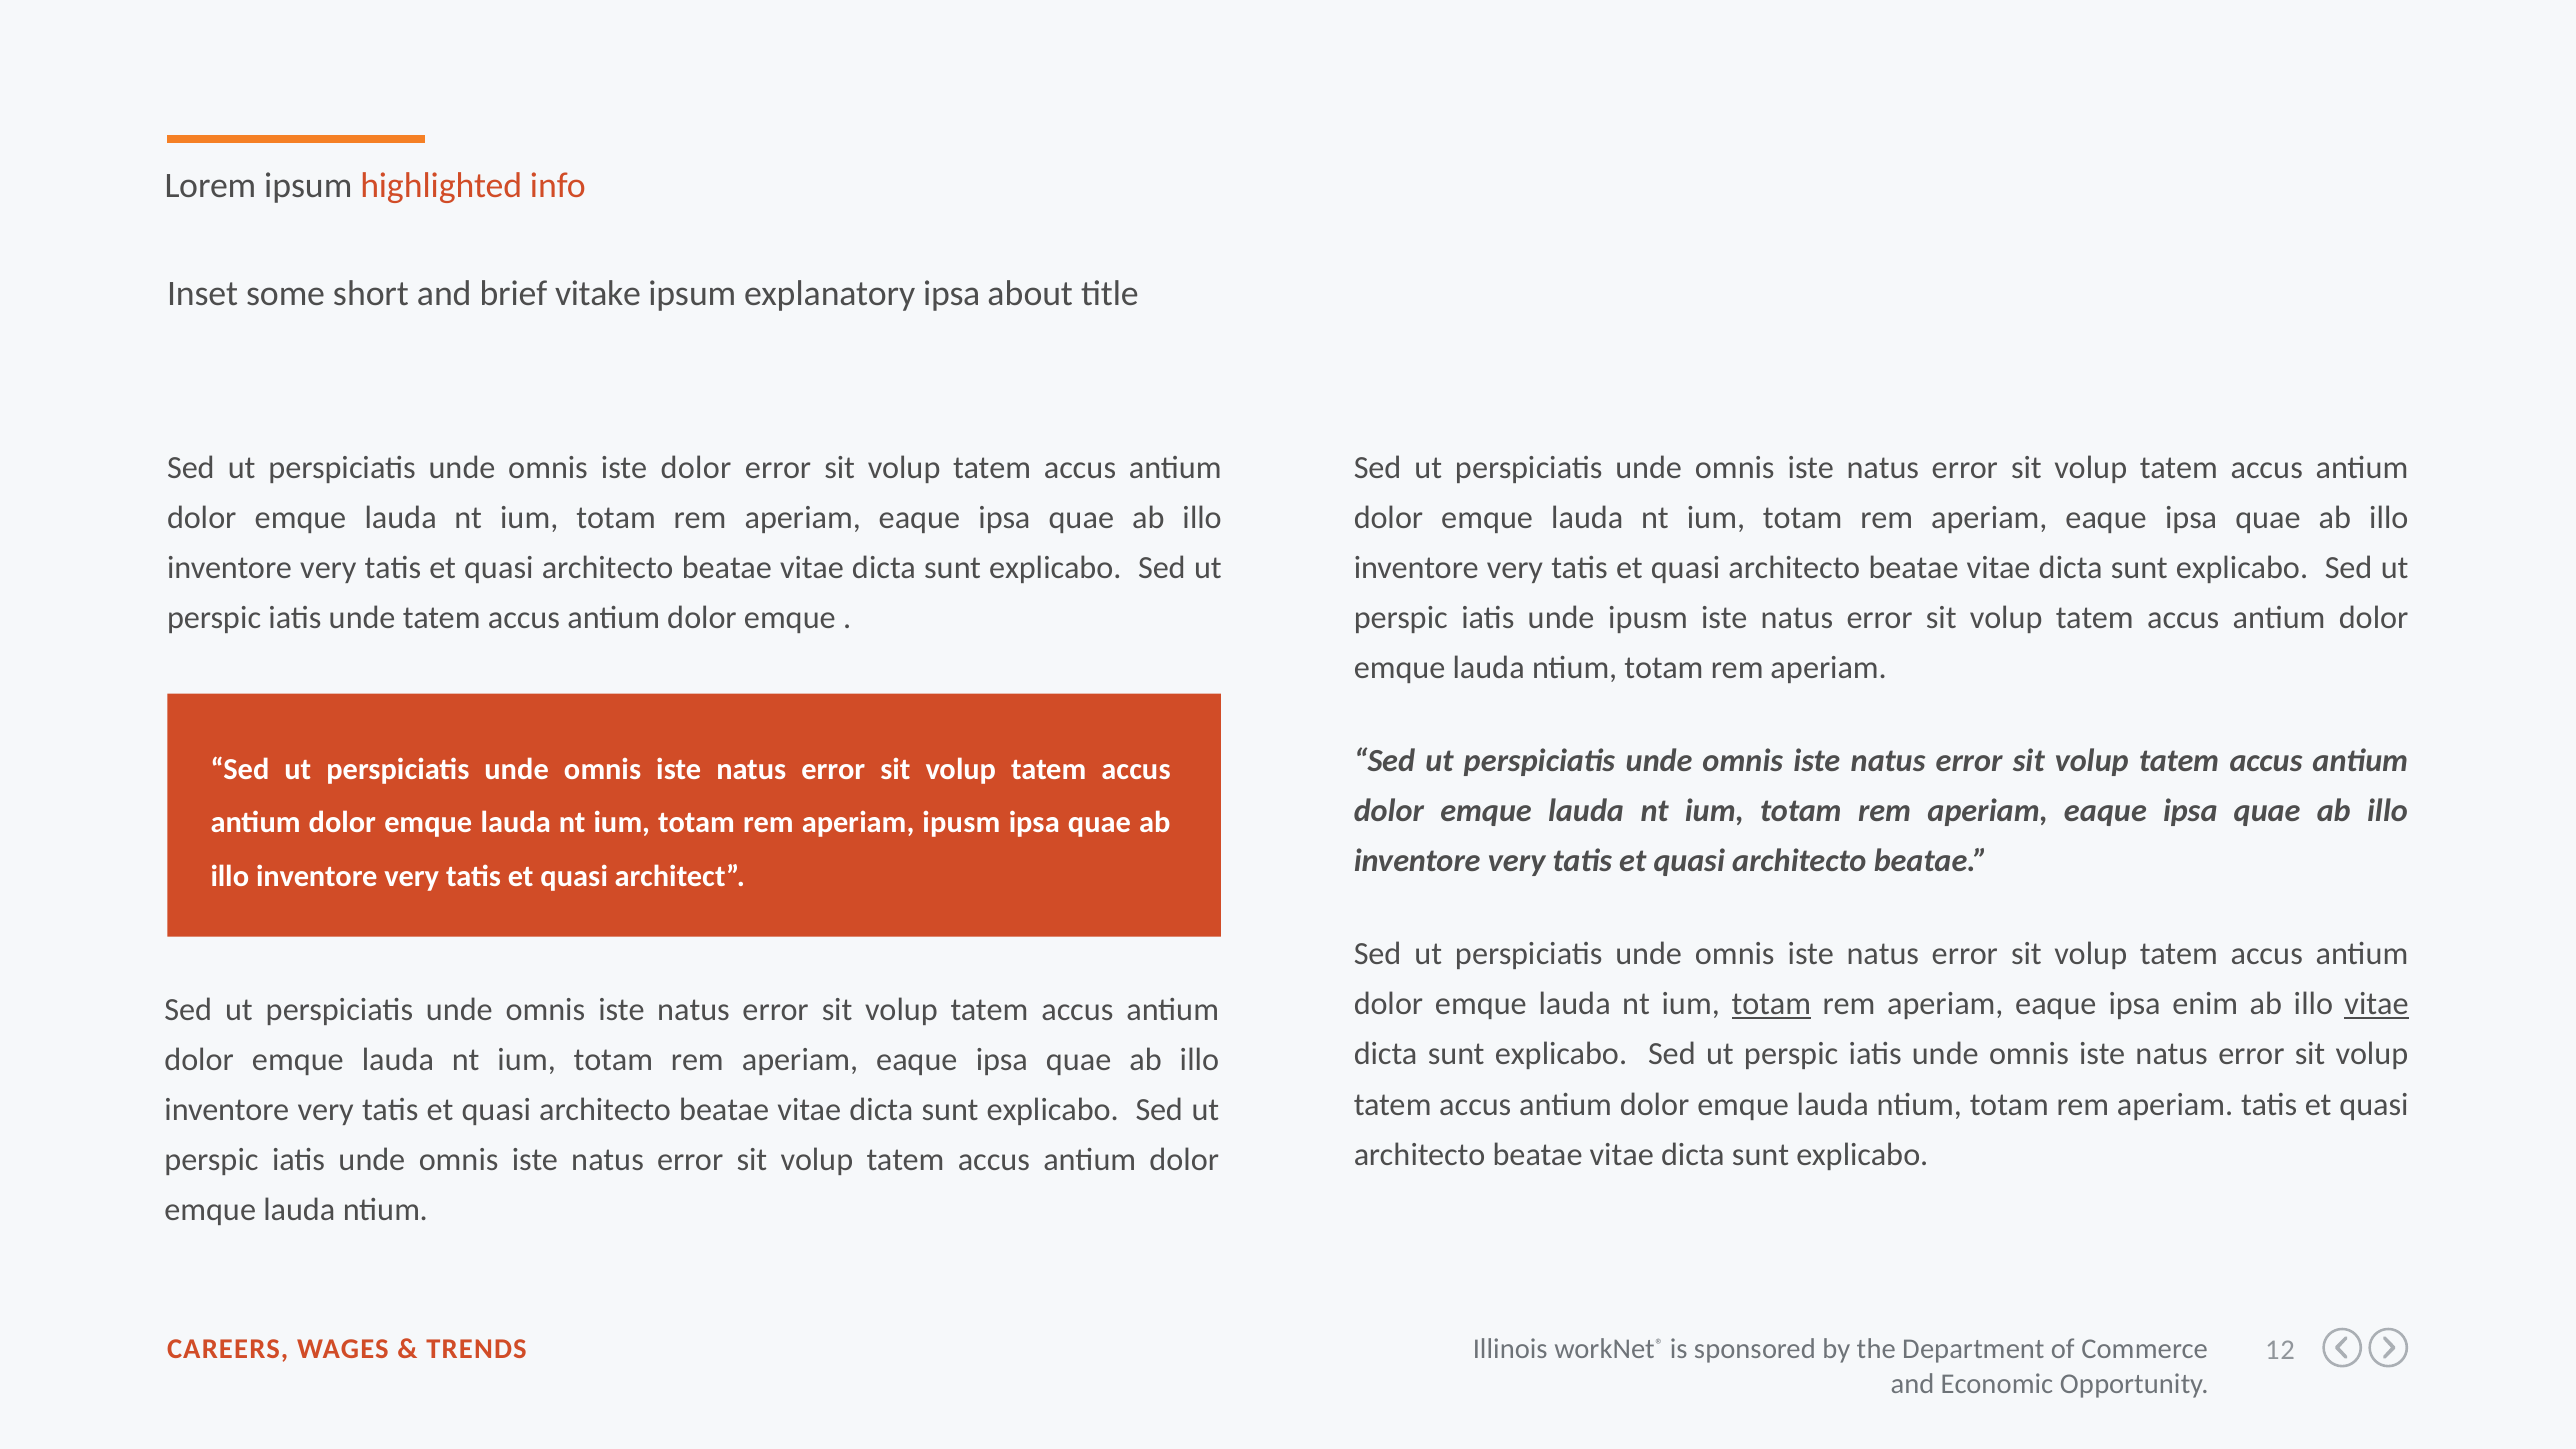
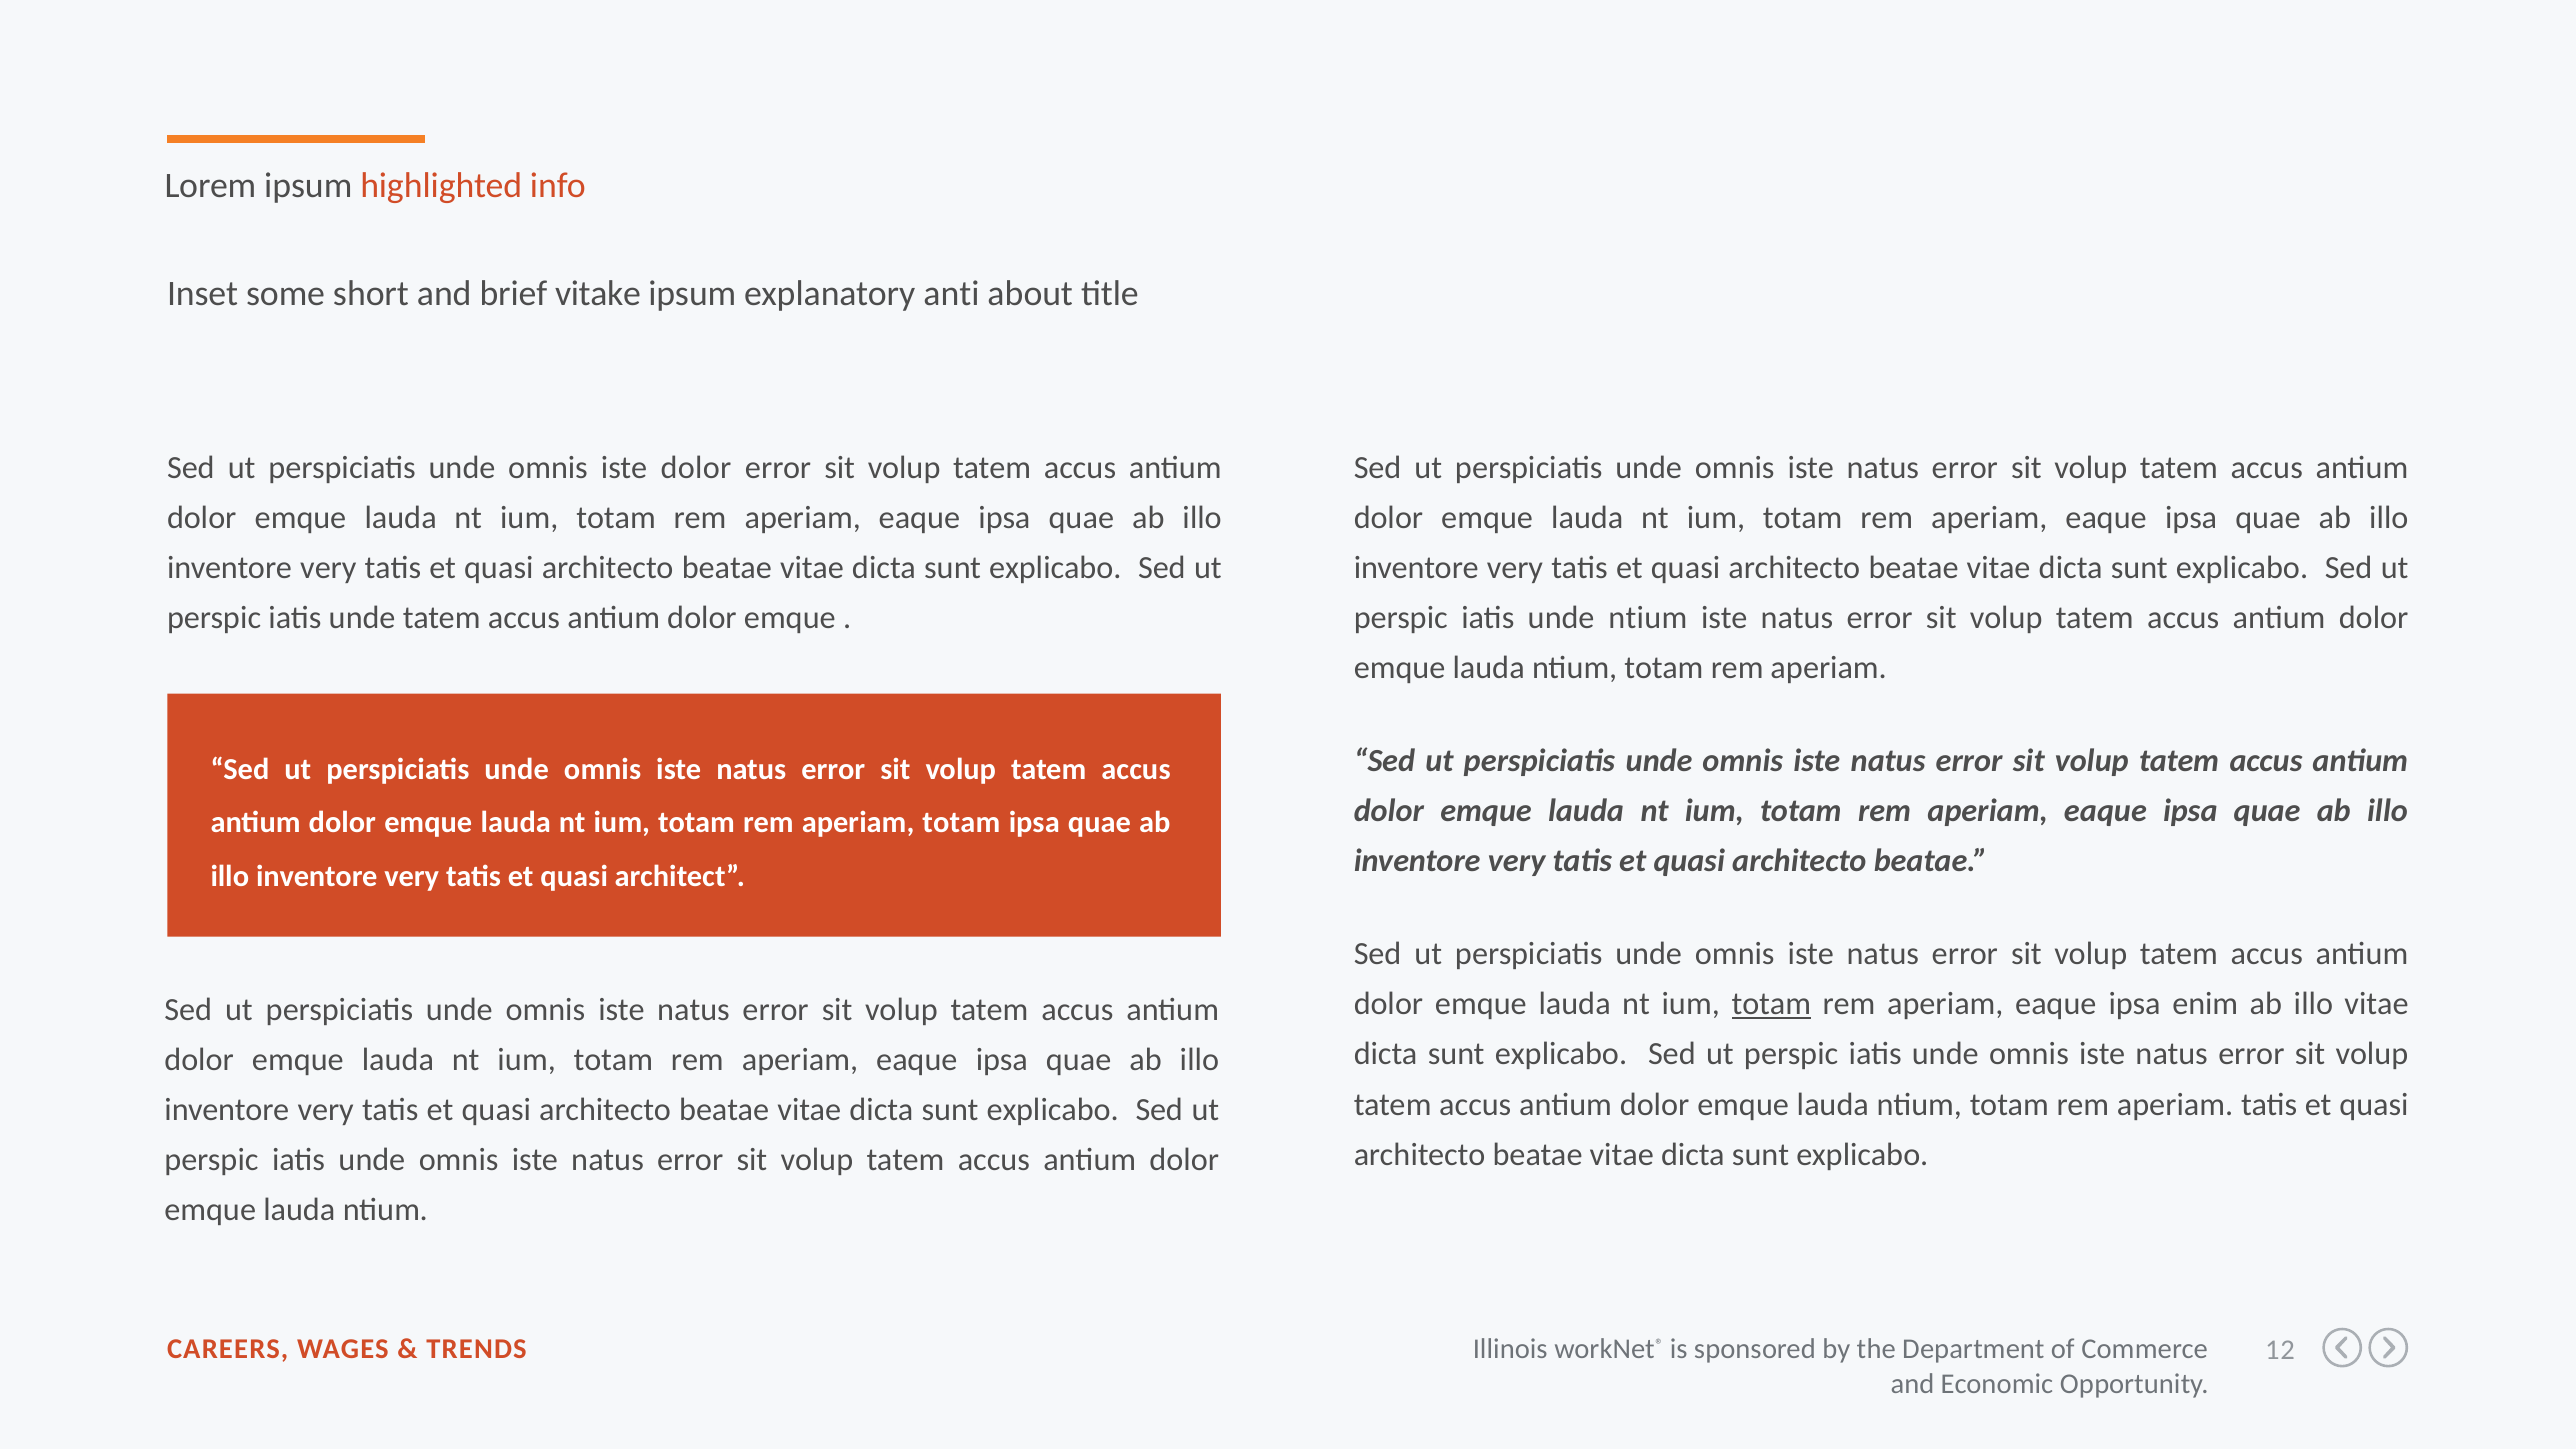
explanatory ipsa: ipsa -> anti (952, 294)
unde ipusm: ipusm -> ntium (1648, 618)
aperiam ipusm: ipusm -> totam (961, 823)
vitae underline: present -> none (2377, 1004)
